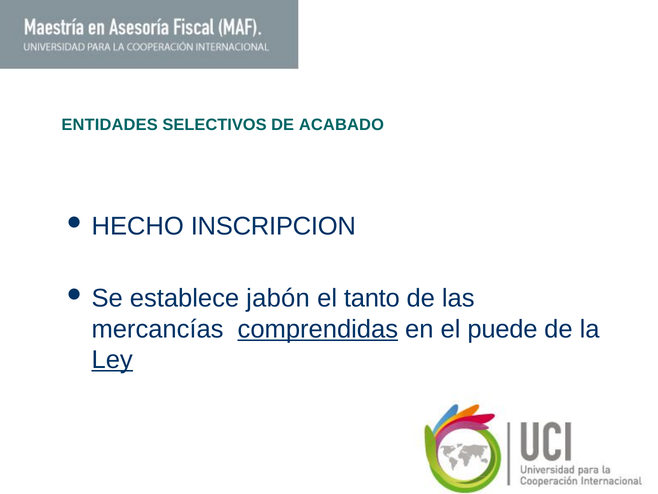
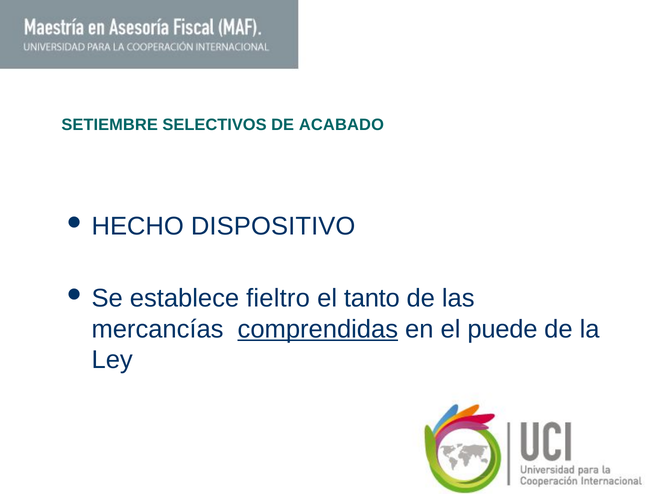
ENTIDADES: ENTIDADES -> SETIEMBRE (110, 125)
INSCRIPCION: INSCRIPCION -> DISPOSITIVO (273, 226)
jabón: jabón -> fieltro (278, 298)
Ley underline: present -> none (112, 359)
